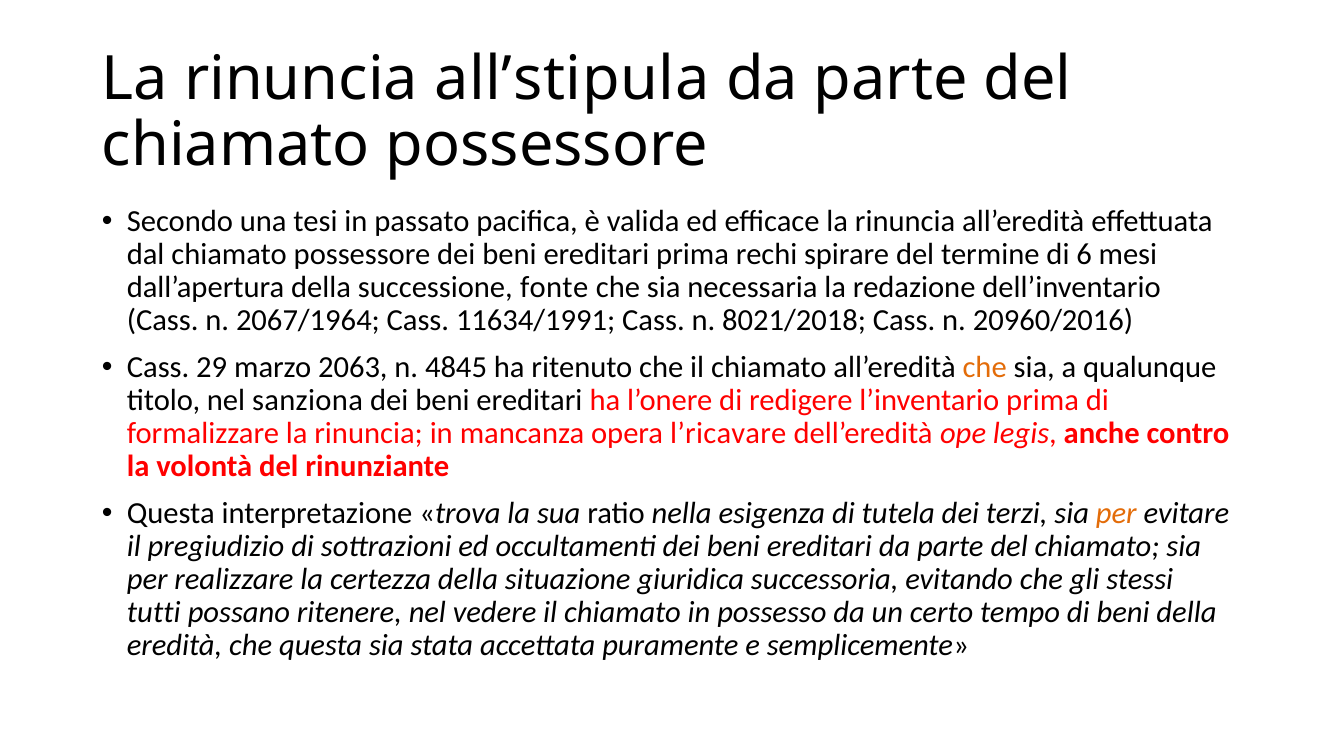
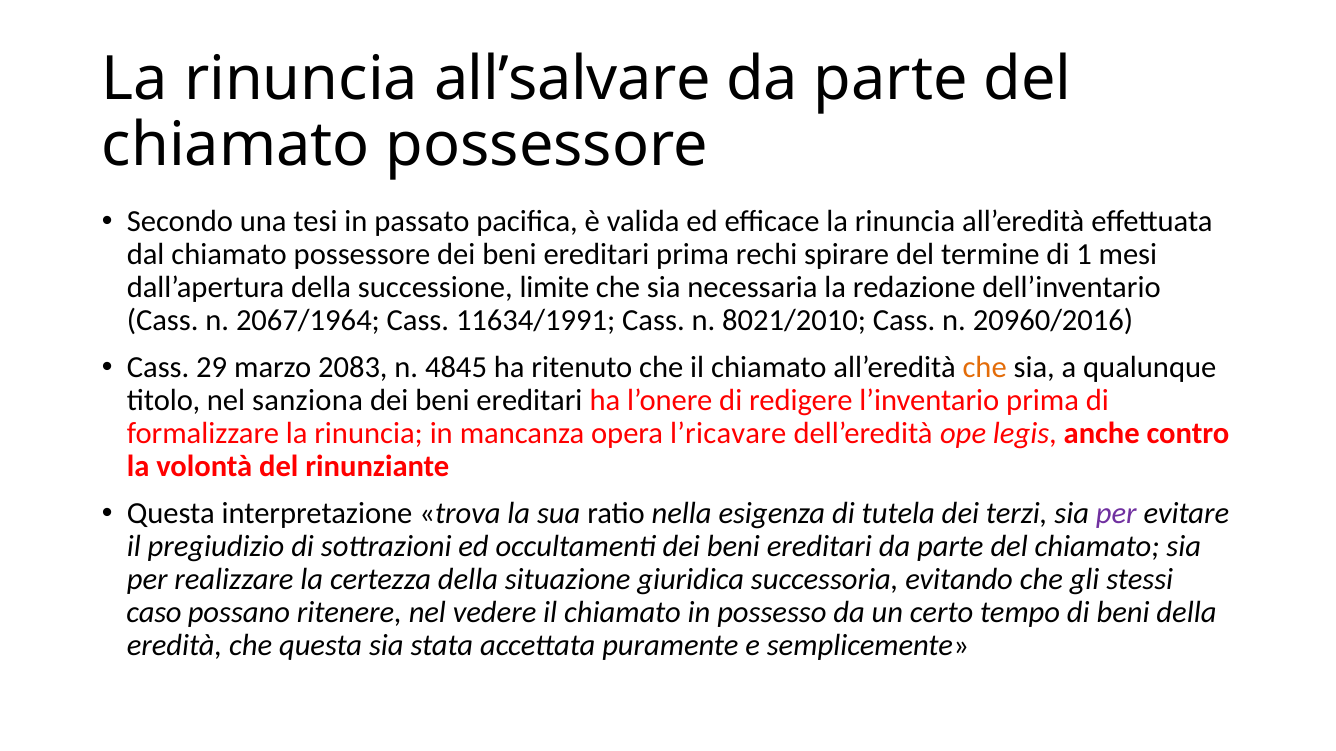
all’stipula: all’stipula -> all’salvare (572, 79)
6: 6 -> 1 (1084, 254)
fonte: fonte -> limite (554, 287)
8021/2018: 8021/2018 -> 8021/2010 (794, 321)
2063: 2063 -> 2083 (353, 368)
per colour: orange -> purple (1116, 514)
tutti: tutti -> caso (154, 613)
